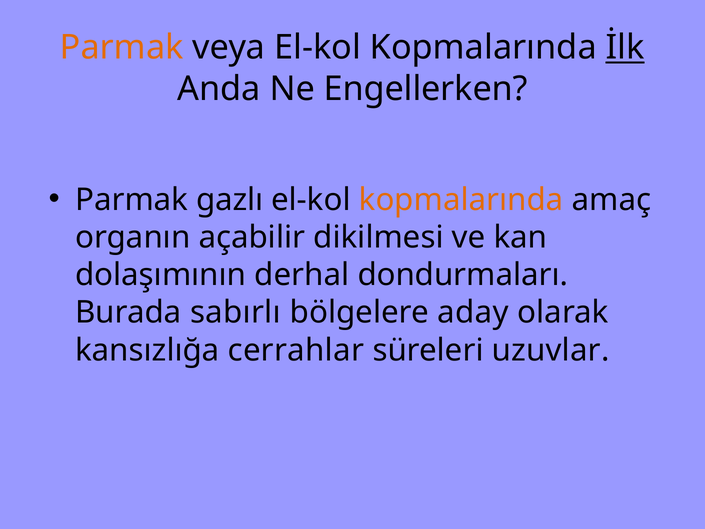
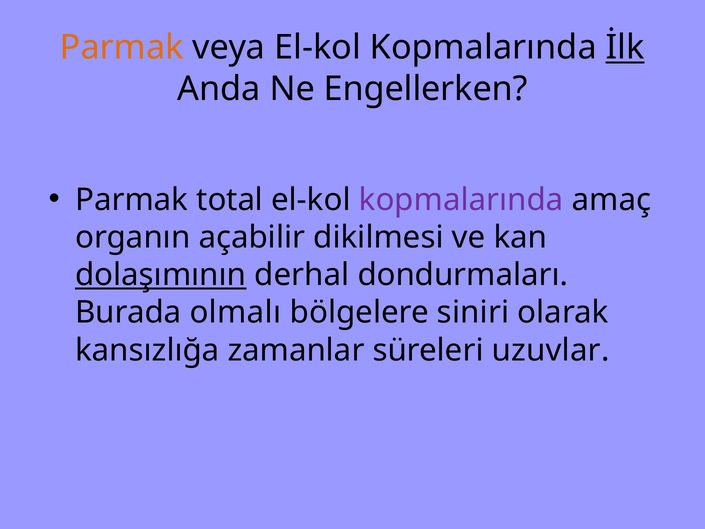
gazlı: gazlı -> total (230, 200)
kopmalarında colour: orange -> purple (461, 200)
dolaşımının underline: none -> present (161, 275)
sabırlı: sabırlı -> olmalı (236, 312)
aday: aday -> siniri (473, 312)
cerrahlar: cerrahlar -> zamanlar (296, 350)
